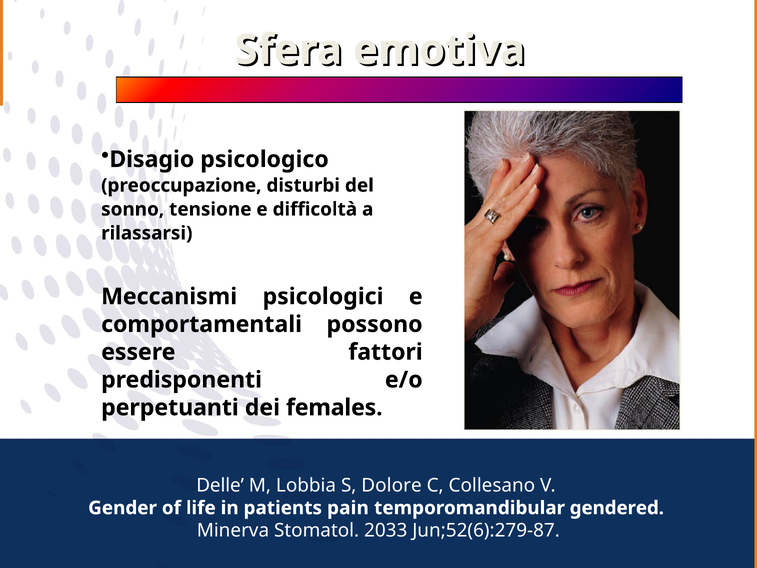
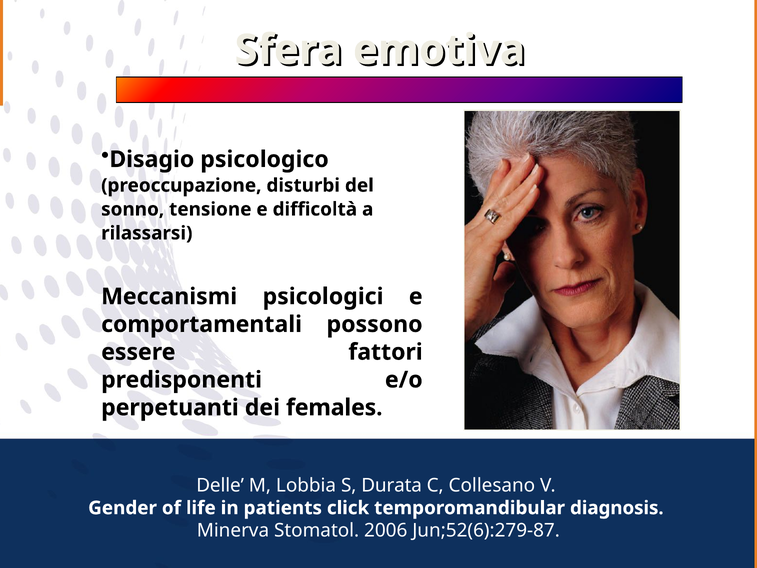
Dolore: Dolore -> Durata (392, 485)
pain: pain -> click (348, 508)
gendered: gendered -> diagnosis (617, 508)
2033: 2033 -> 2006 (386, 530)
